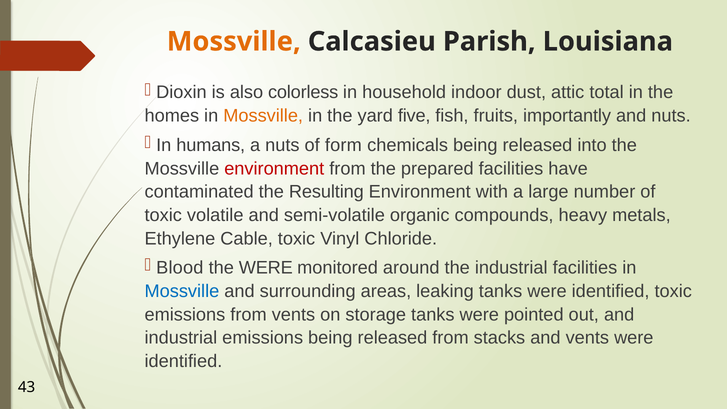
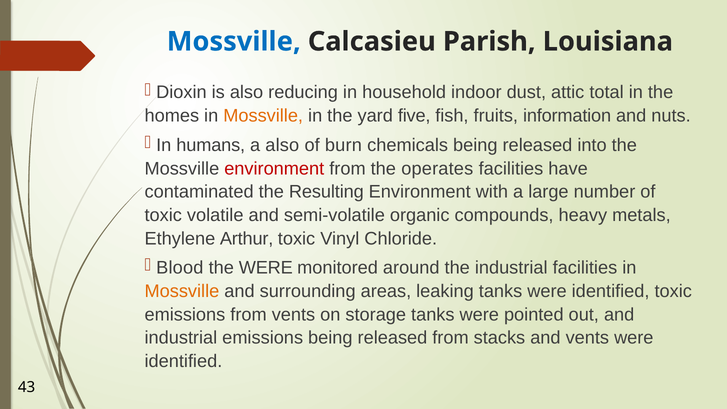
Mossville colour: orange -> blue (234, 42)
colorless: colorless -> reducing (303, 92)
importantly: importantly -> information (567, 116)
a nuts: nuts -> also (282, 145)
form: form -> burn (343, 145)
prepared: prepared -> operates (437, 169)
Cable: Cable -> Arthur (247, 239)
Mossville colour: blue -> orange (182, 291)
